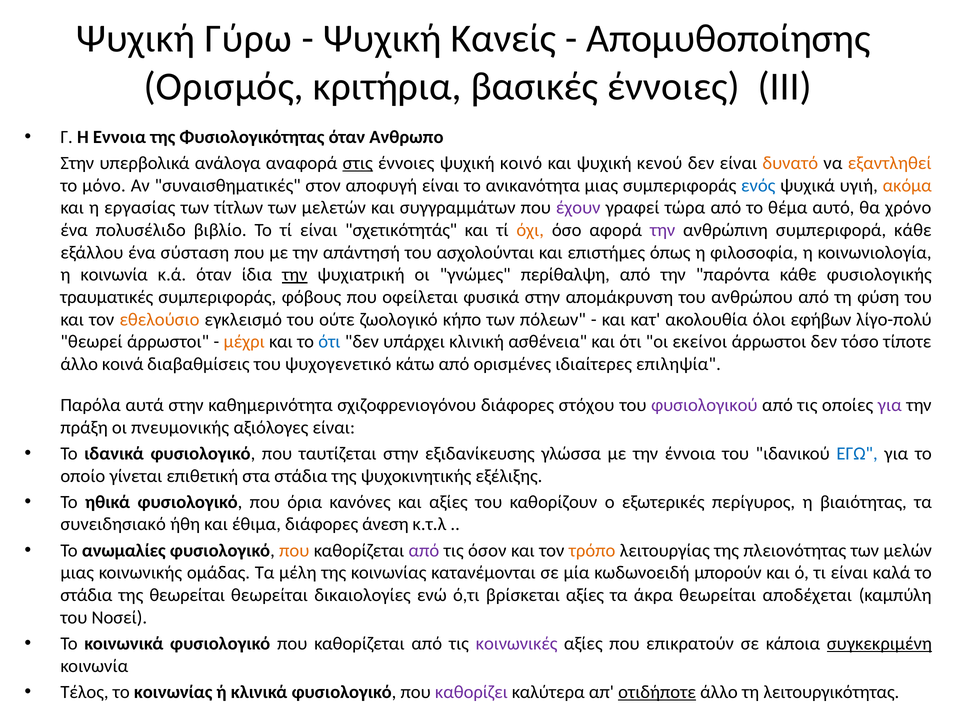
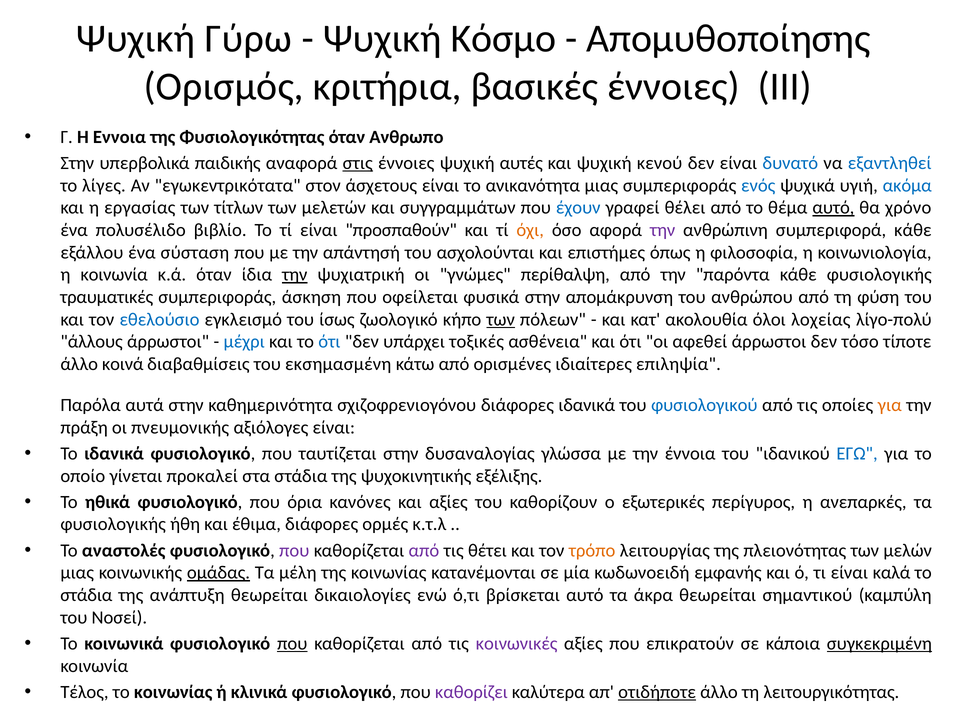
Κανείς: Κανείς -> Κόσμο (504, 39)
ανάλογα: ανάλογα -> παιδικής (228, 163)
κοινό: κοινό -> αυτές (521, 163)
δυνατό colour: orange -> blue (790, 163)
εξαντληθεί colour: orange -> blue (890, 163)
μόνο: μόνο -> λίγες (104, 185)
συναισθηματικές: συναισθηματικές -> εγωκεντρικότατα (228, 185)
αποφυγή: αποφυγή -> άσχετους (381, 185)
ακόμα colour: orange -> blue (907, 185)
έχουν colour: purple -> blue (578, 208)
τώρα: τώρα -> θέλει (685, 208)
αυτό underline: none -> present (833, 208)
σχετικότητάς: σχετικότητάς -> προσπαθούν (401, 230)
φόβους: φόβους -> άσκηση (311, 297)
εθελούσιο colour: orange -> blue (159, 319)
ούτε: ούτε -> ίσως (337, 319)
των underline: none -> present (501, 319)
εφήβων: εφήβων -> λοχείας (821, 319)
θεωρεί: θεωρεί -> άλλους (92, 342)
μέχρι colour: orange -> blue (244, 342)
κλινική: κλινική -> τοξικές (477, 342)
εκείνοι: εκείνοι -> αφεθεί (700, 342)
ψυχογενετικό: ψυχογενετικό -> εκσηµασµένη (338, 364)
διάφορες στόχου: στόχου -> ιδανικά (587, 405)
φυσιολογικού colour: purple -> blue (704, 405)
για colour: purple -> orange (890, 405)
εξιδανίκευσης: εξιδανίκευσης -> δυσαναλογίας (480, 453)
επιθετική: επιθετική -> προκαλεί (202, 476)
βιαιότητας: βιαιότητας -> ανεπαρκές (863, 502)
συνειδησιακό: συνειδησιακό -> φυσιολογικής (113, 524)
άνεση: άνεση -> ορμές (385, 524)
ανωμαλίες: ανωμαλίες -> αναστολές (124, 550)
που colour: orange -> purple (294, 550)
όσον: όσον -> θέτει (487, 550)
ομάδας underline: none -> present (219, 573)
μπορούν: μπορούν -> εμφανής (728, 573)
της θεωρείται: θεωρείται -> ανάπτυξη (187, 595)
βρίσκεται αξίες: αξίες -> αυτό (585, 595)
αποδέχεται: αποδέχεται -> σημαντικού (807, 595)
που underline: none -> present (292, 643)
